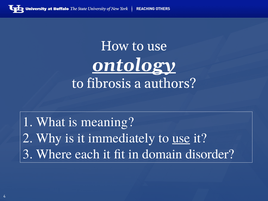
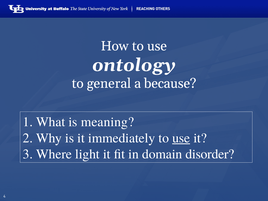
ontology underline: present -> none (134, 65)
fibrosis: fibrosis -> general (109, 84)
authors: authors -> because (170, 84)
each: each -> light (87, 154)
